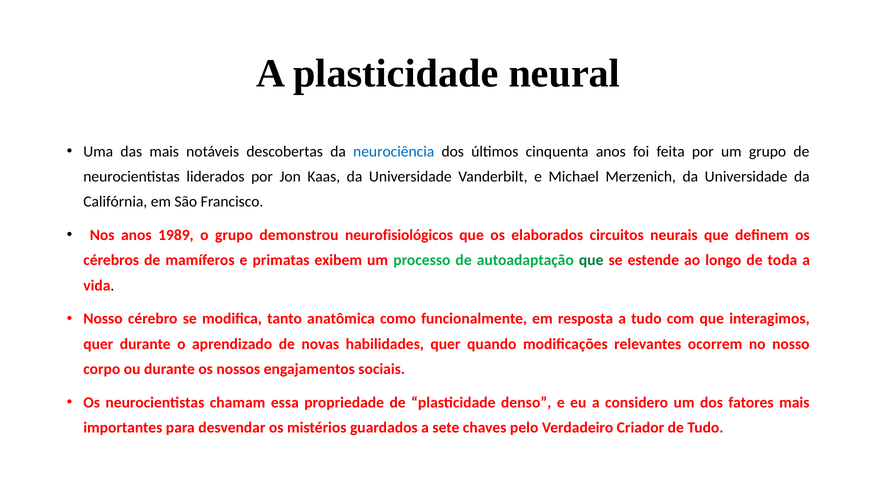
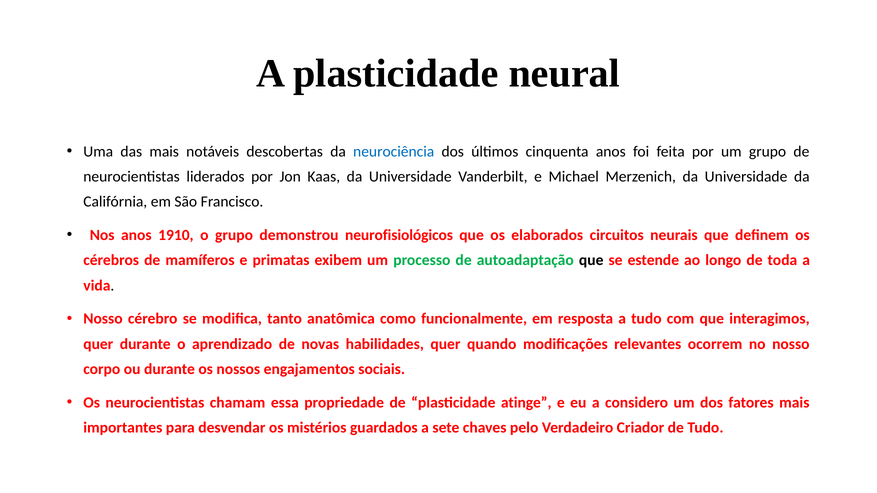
1989: 1989 -> 1910 (176, 235)
que colour: green -> black (591, 260)
denso: denso -> atinge (526, 403)
